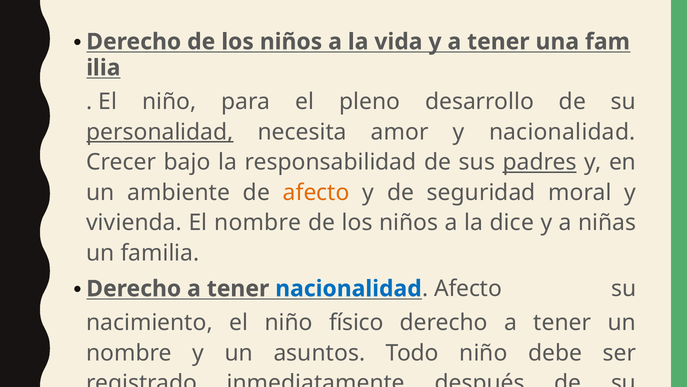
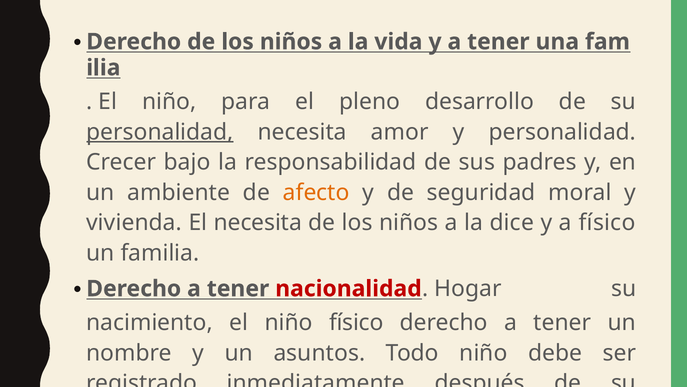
y nacionalidad: nacionalidad -> personalidad (562, 132)
padres underline: present -> none (540, 162)
nombre: nombre -> necesita (258, 222)
a niñas: niñas -> físico (607, 222)
nacionalidad colour: blue -> red (348, 288)
Afecto: Afecto -> Hogar (468, 288)
